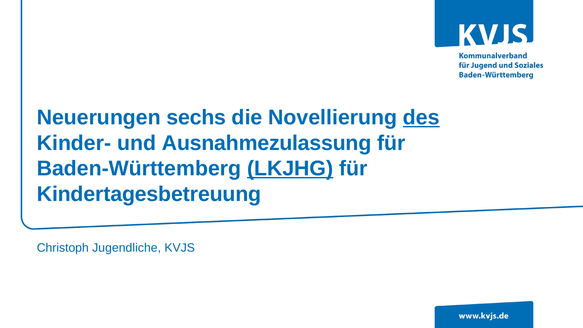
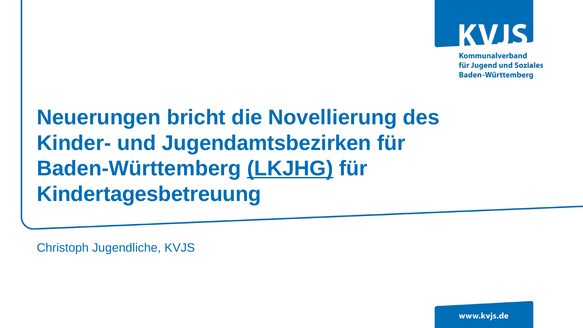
sechs: sechs -> bricht (196, 118)
des underline: present -> none (421, 118)
Ausnahmezulassung: Ausnahmezulassung -> Jugendamtsbezirken (267, 143)
